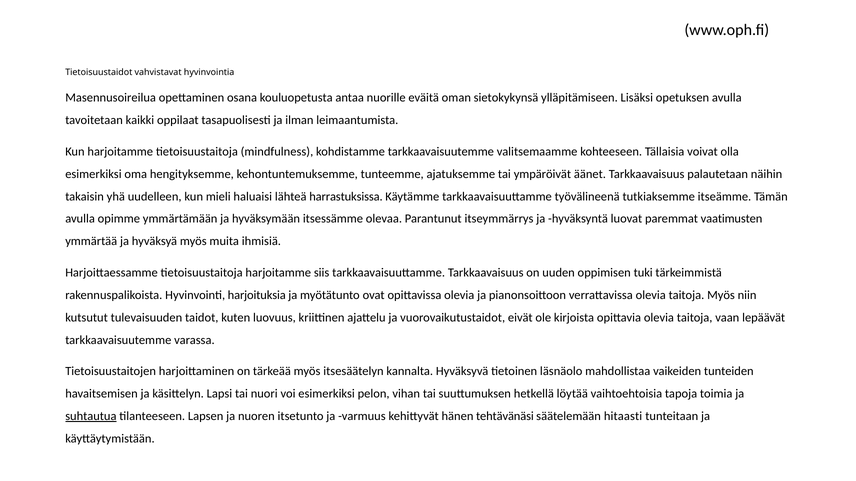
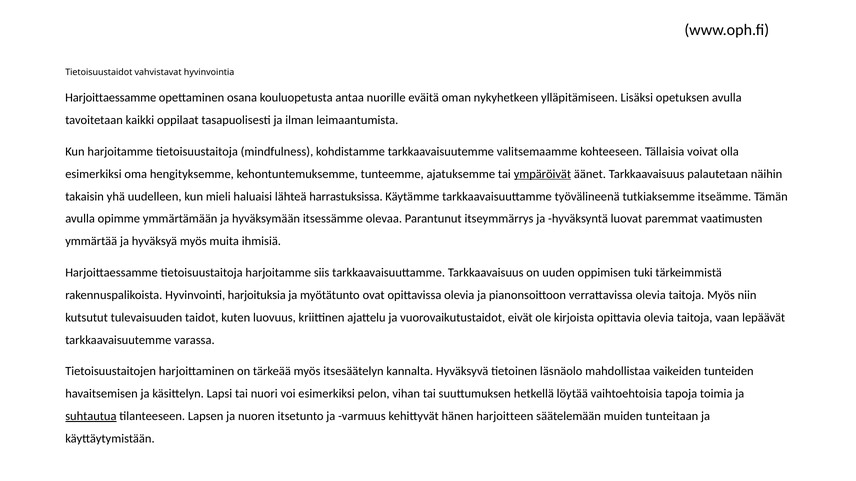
Masennusoireilua: Masennusoireilua -> Harjoittaessamme (111, 98)
sietokykynsä: sietokykynsä -> nykyhetkeen (506, 98)
ympäröivät underline: none -> present (542, 174)
tehtävänäsi: tehtävänäsi -> harjoitteen (505, 417)
hitaasti: hitaasti -> muiden (623, 417)
